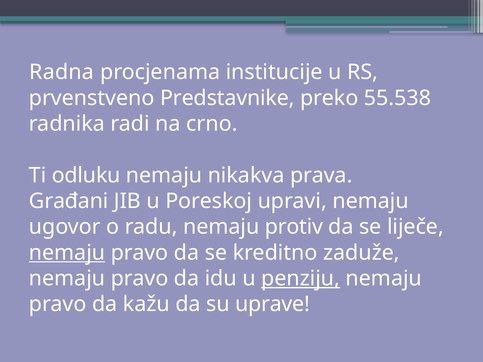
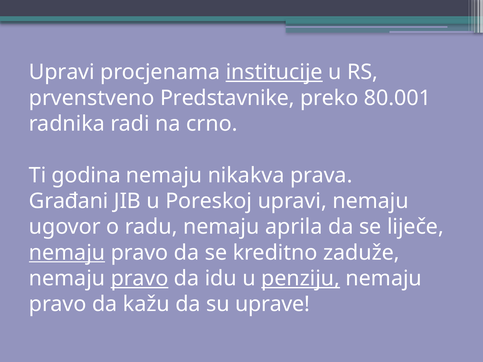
Radna: Radna -> Upravi (62, 72)
institucije underline: none -> present (274, 72)
55.538: 55.538 -> 80.001 (397, 98)
odluku: odluku -> godina (86, 175)
protiv: protiv -> aprila (294, 227)
pravo underline: none -> present (140, 279)
